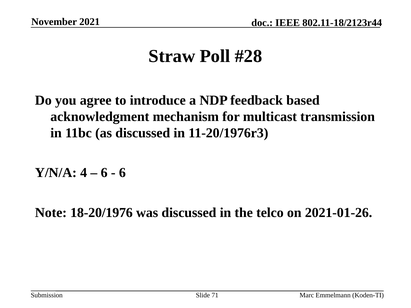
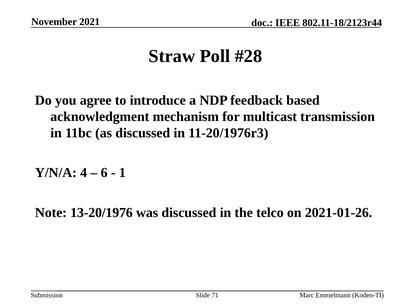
6: 6 -> 1 (122, 173)
18-20/1976: 18-20/1976 -> 13-20/1976 (102, 213)
